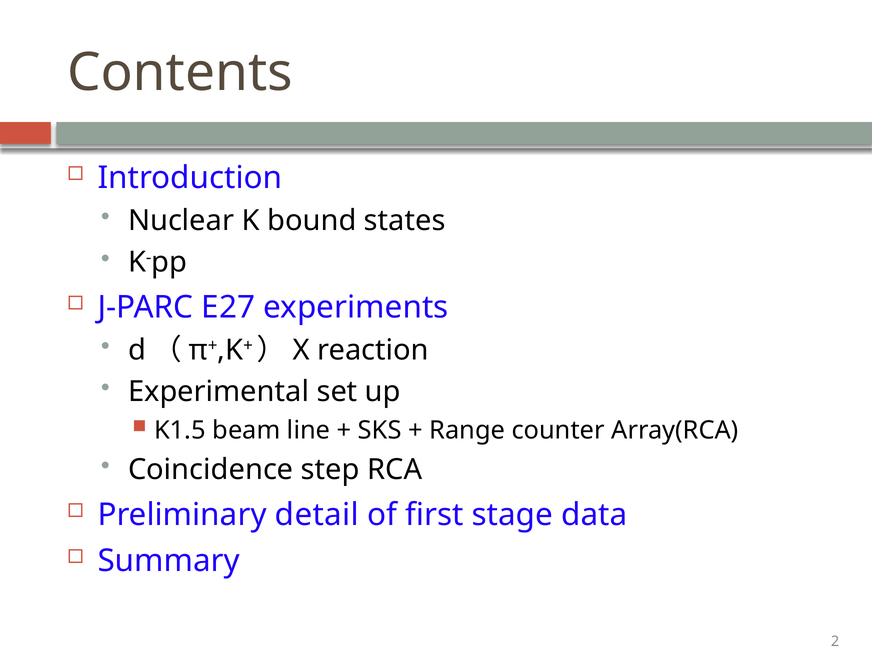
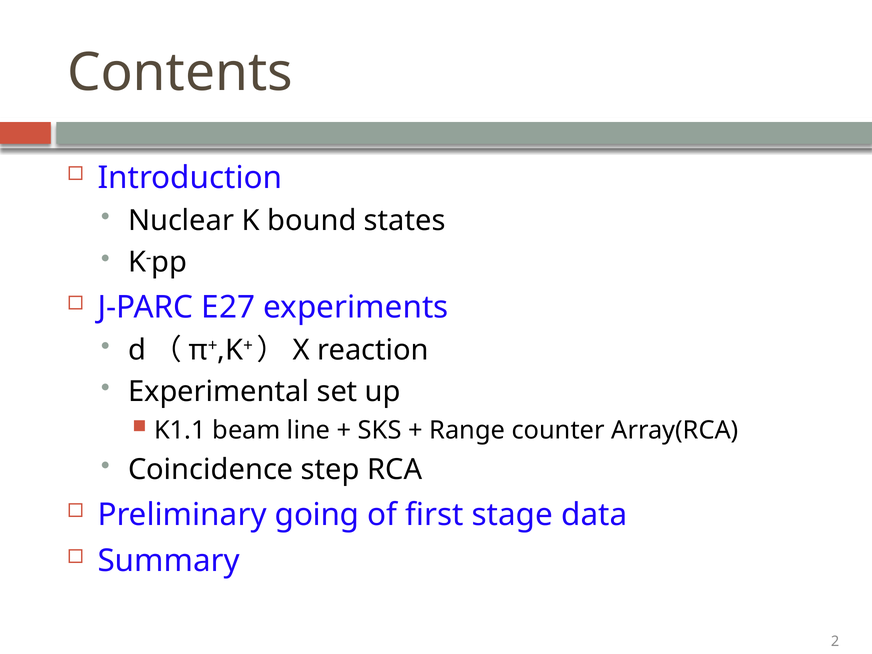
K1.5: K1.5 -> K1.1 (180, 430)
detail: detail -> going (317, 515)
